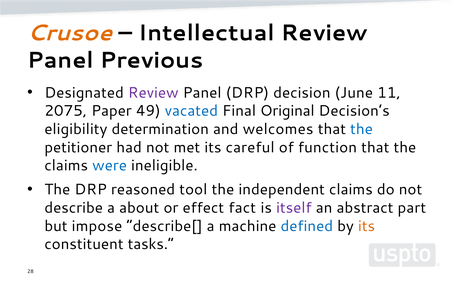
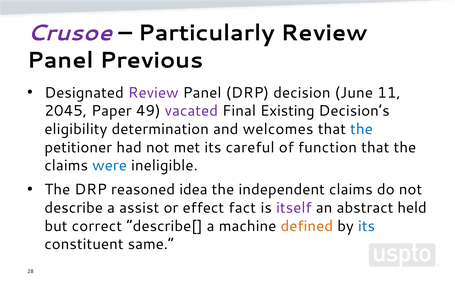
Crusoe colour: orange -> purple (70, 33)
Intellectual: Intellectual -> Particularly (207, 33)
2075: 2075 -> 2045 (66, 111)
vacated colour: blue -> purple (191, 111)
Original: Original -> Existing (287, 111)
tool: tool -> idea (193, 189)
about: about -> assist (139, 207)
part: part -> held (412, 207)
impose: impose -> correct (97, 226)
defined colour: blue -> orange (307, 226)
its colour: orange -> blue (367, 226)
tasks: tasks -> same (151, 244)
